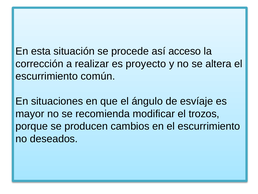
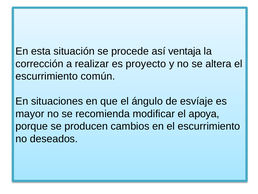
acceso: acceso -> ventaja (185, 51)
trozos: trozos -> apoya (204, 114)
